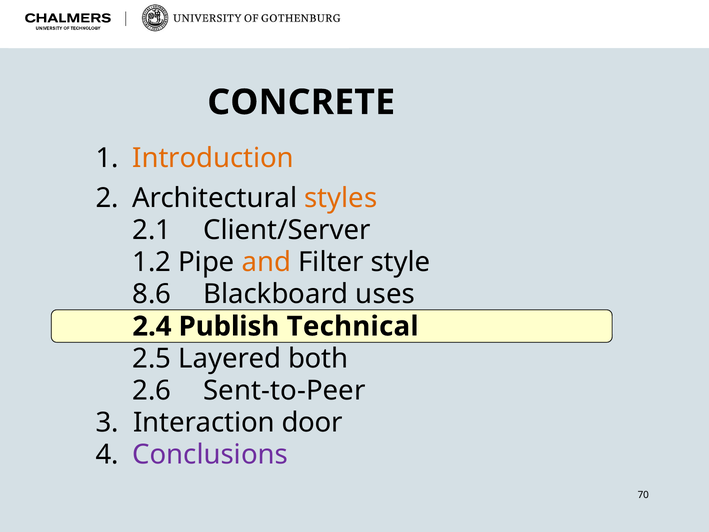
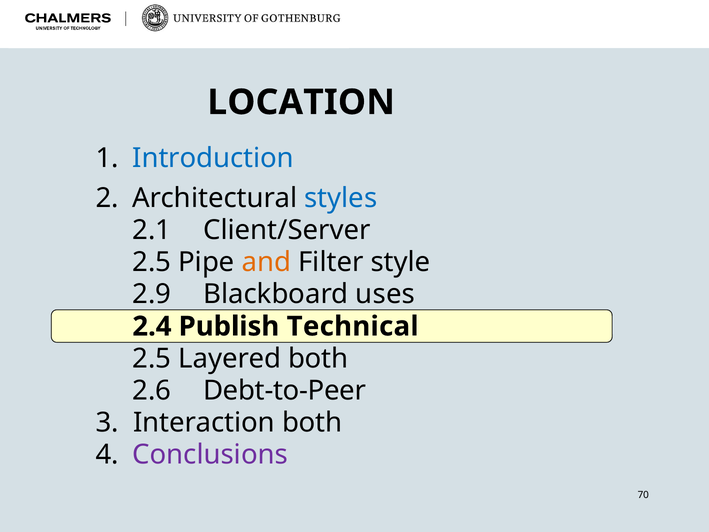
CONCRETE: CONCRETE -> LOCATION (301, 102)
Introduction colour: orange -> blue (213, 158)
styles colour: orange -> blue (341, 198)
1.2: 1.2 -> 2.5 (152, 262)
8.6: 8.6 -> 2.9 (152, 294)
Sent-to-Peer: Sent-to-Peer -> Debt-to-Peer (285, 390)
Interaction door: door -> both (312, 422)
